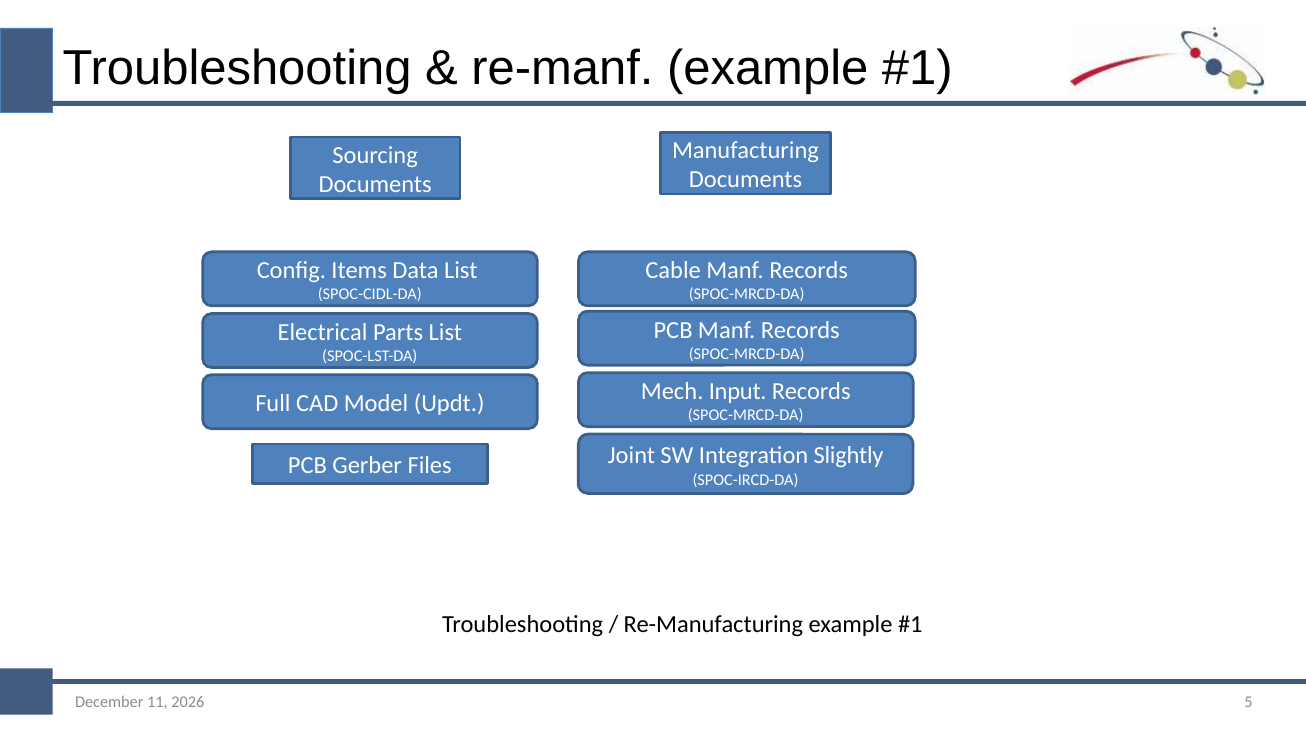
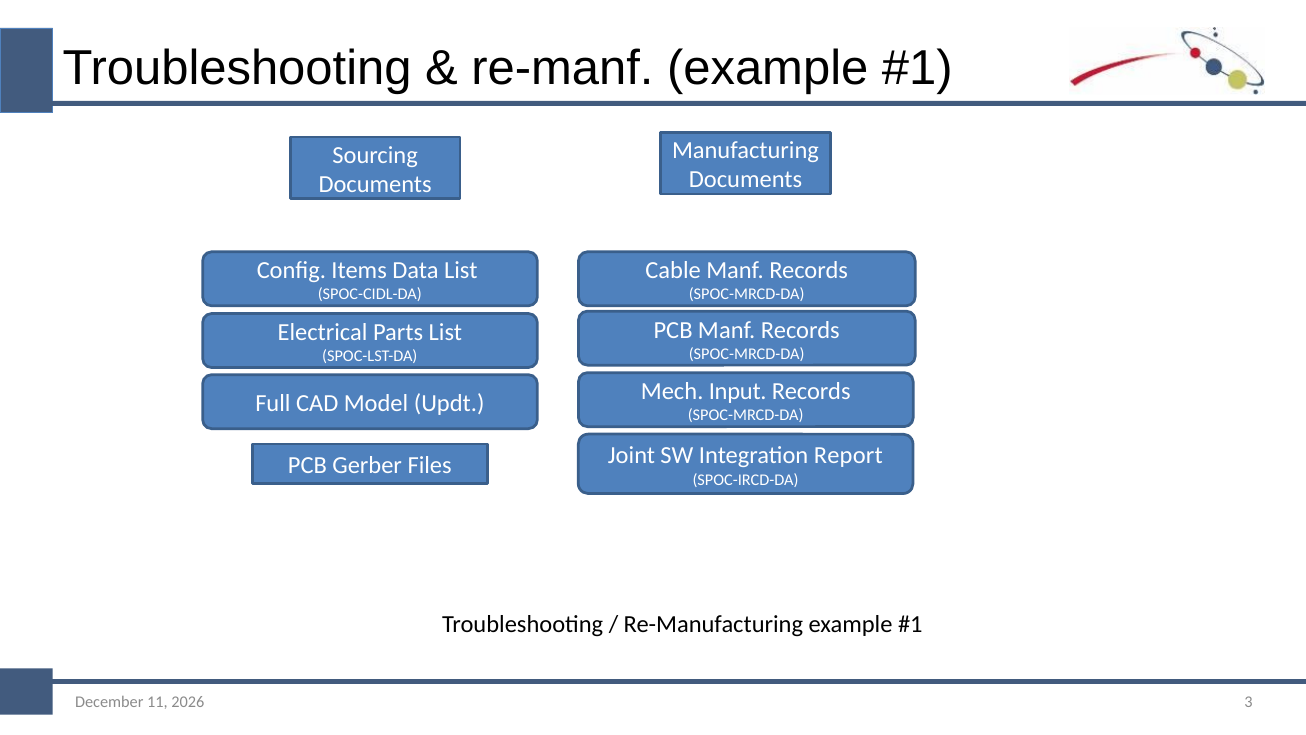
Slightly: Slightly -> Report (848, 455)
5: 5 -> 3 (1249, 701)
